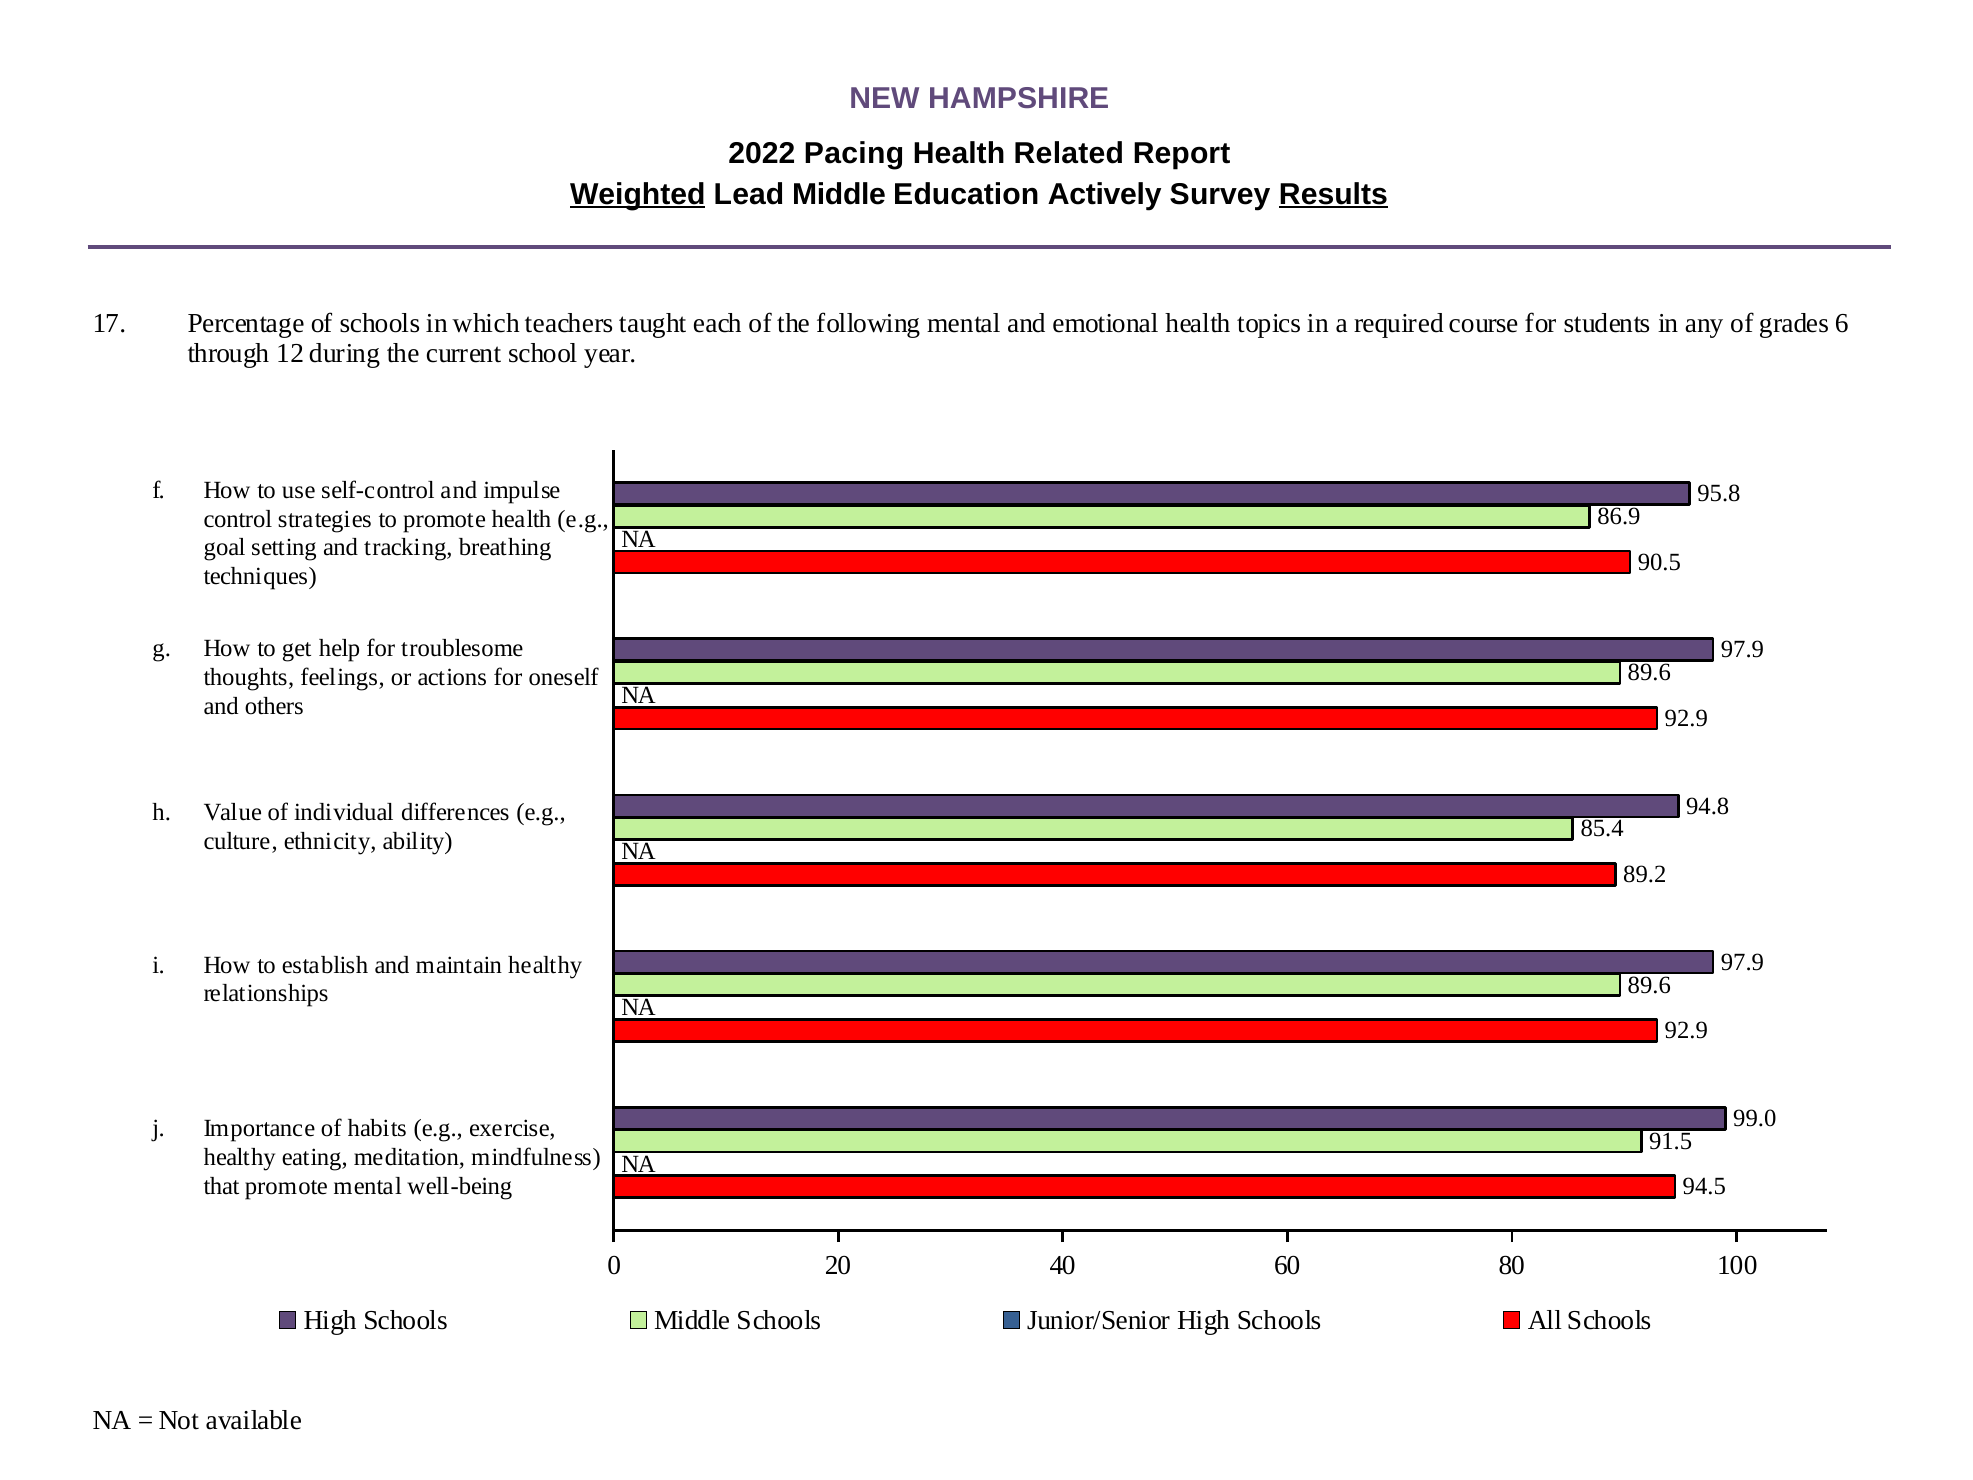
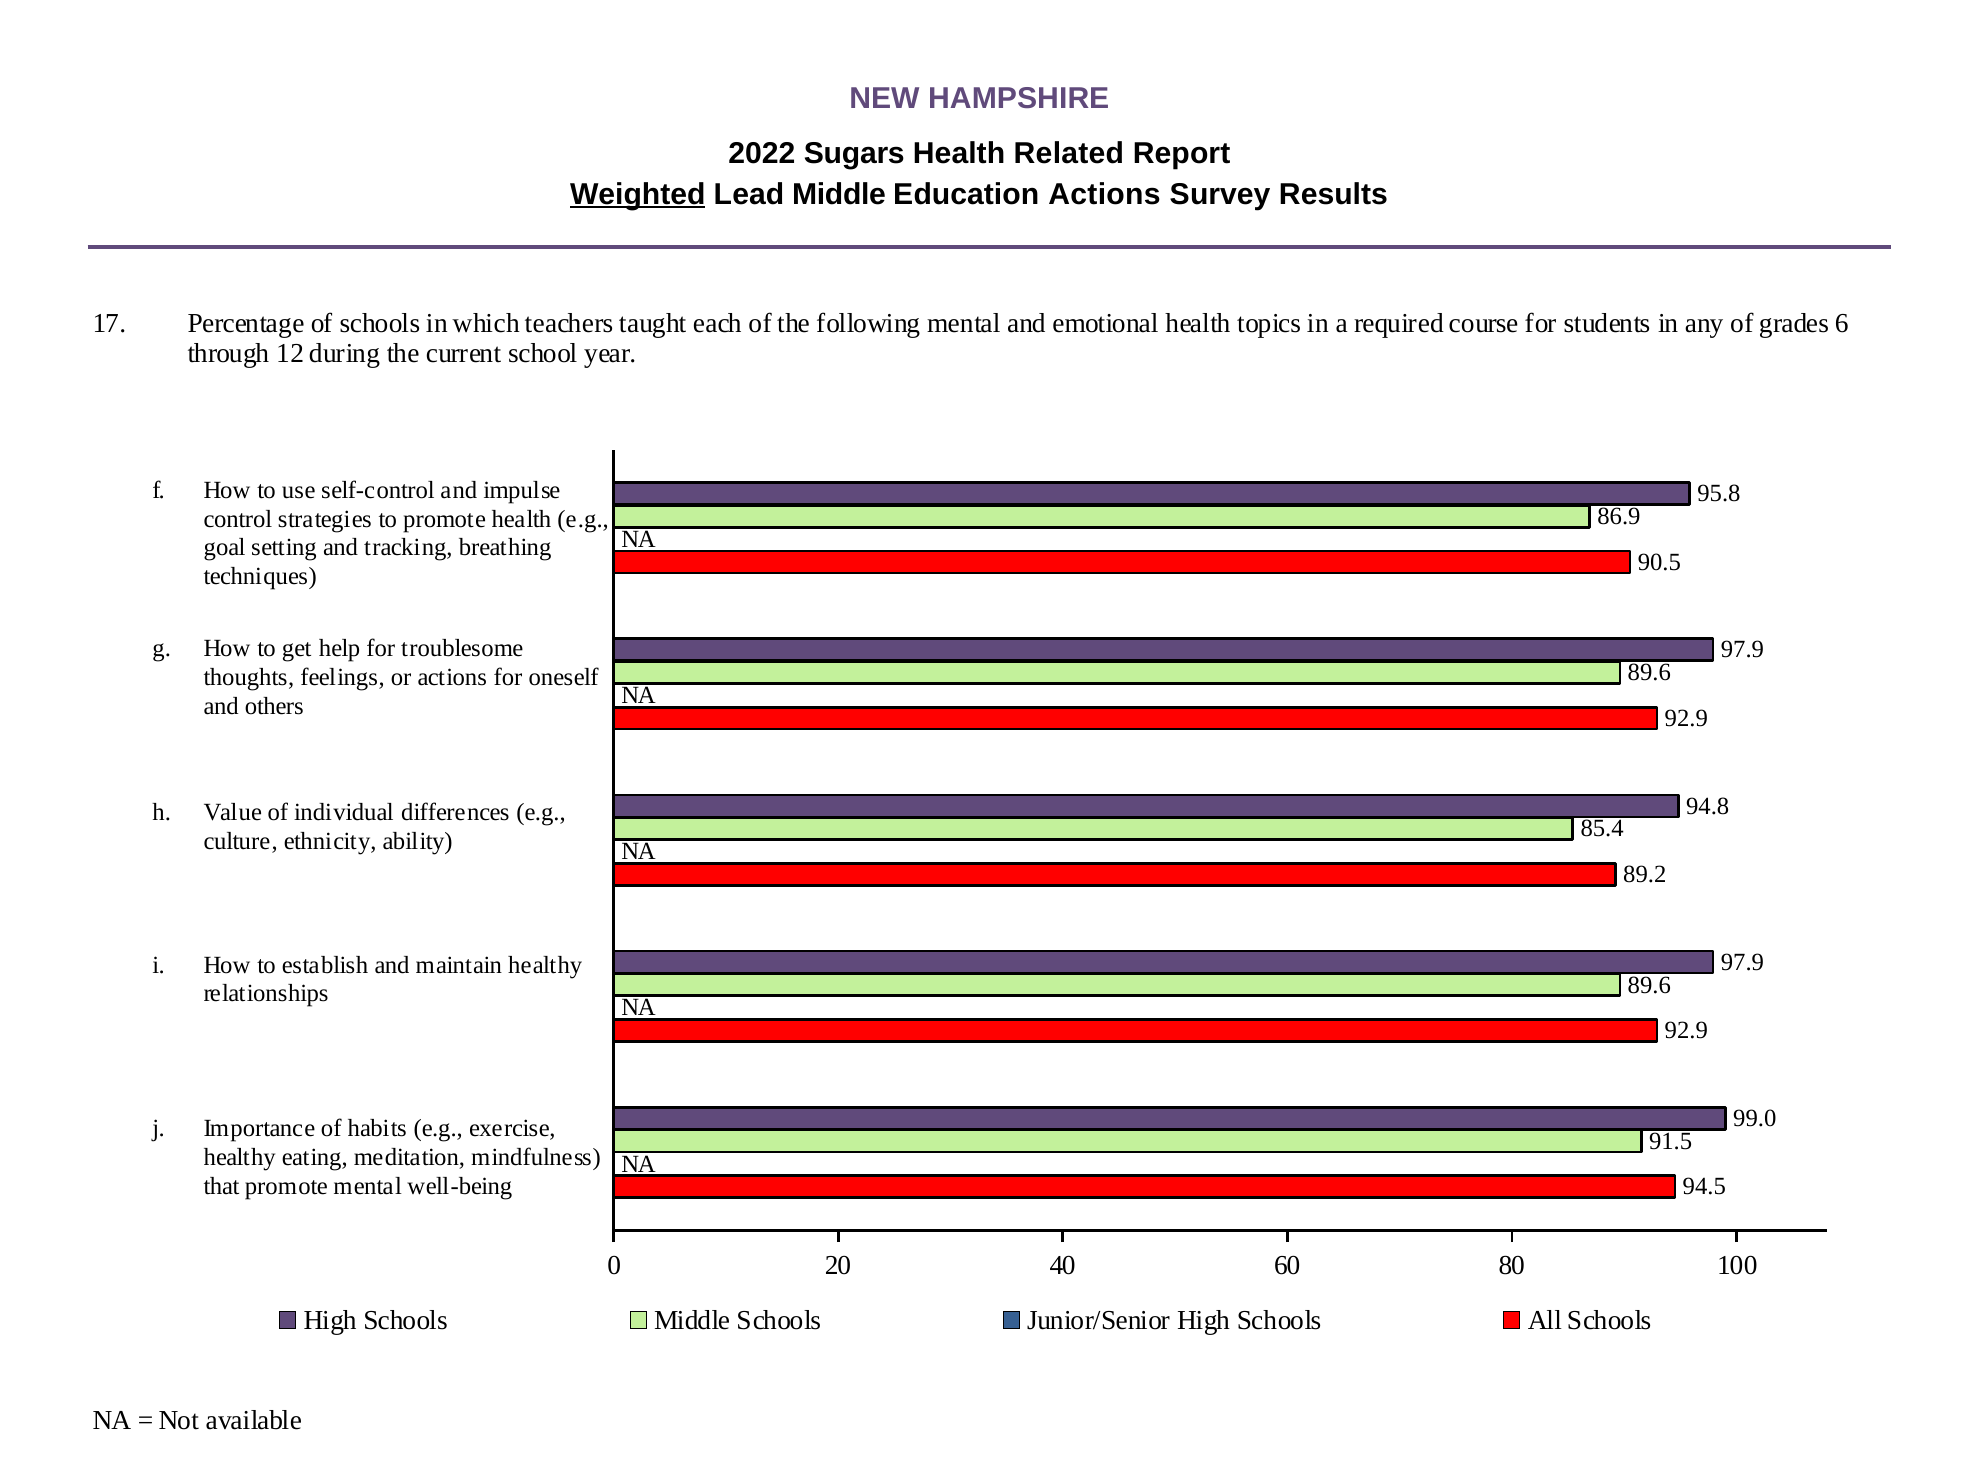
Pacing: Pacing -> Sugars (854, 153)
Education Actively: Actively -> Actions (1104, 194)
Results underline: present -> none (1333, 194)
